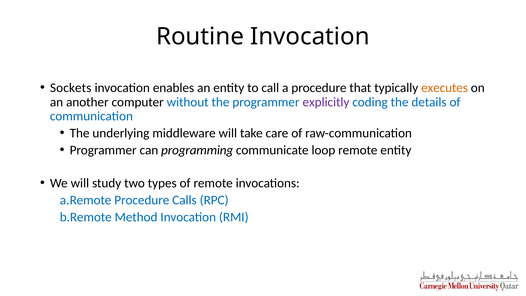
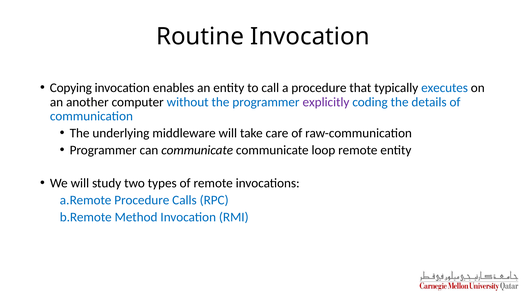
Sockets: Sockets -> Copying (71, 88)
executes colour: orange -> blue (445, 88)
can programming: programming -> communicate (197, 150)
